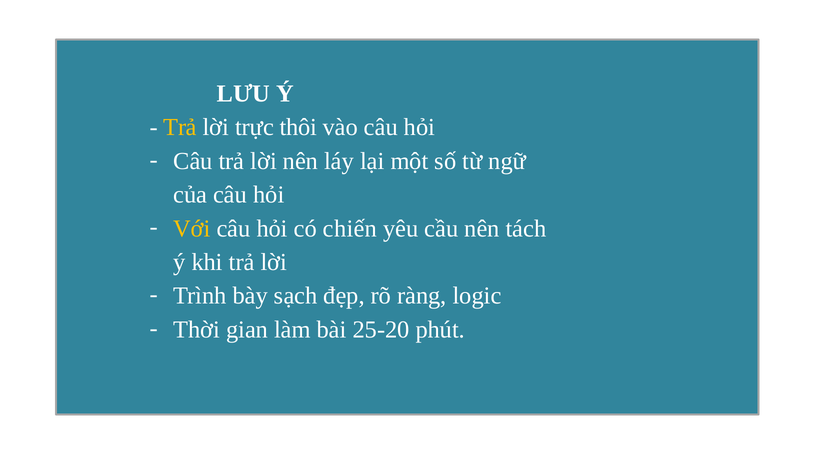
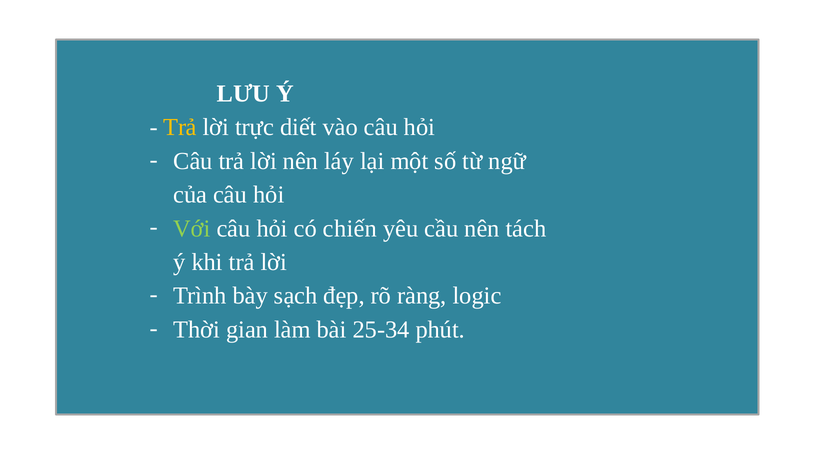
thôi: thôi -> diết (298, 128)
Với colour: yellow -> light green (192, 229)
25-20: 25-20 -> 25-34 (381, 330)
